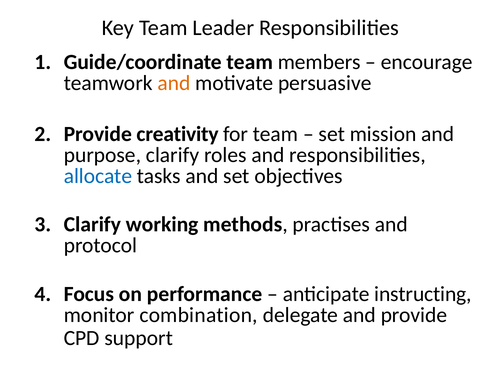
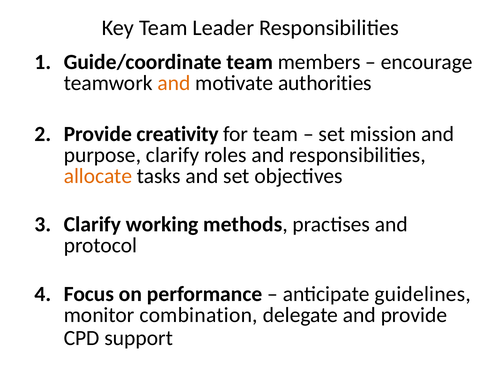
persuasive: persuasive -> authorities (325, 83)
allocate colour: blue -> orange (98, 176)
instructing: instructing -> guidelines (423, 294)
